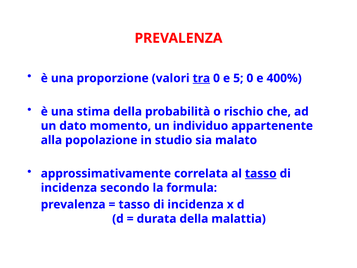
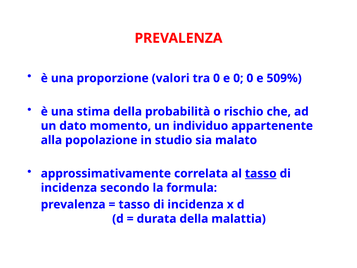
tra underline: present -> none (201, 78)
e 5: 5 -> 0 (238, 78)
400%: 400% -> 509% (284, 78)
